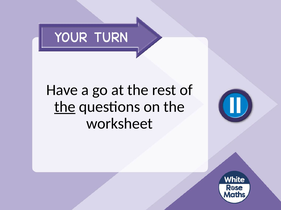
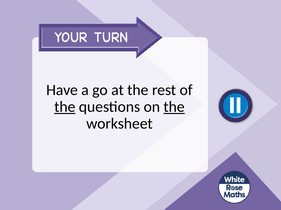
the underline: none -> present (174, 107)
